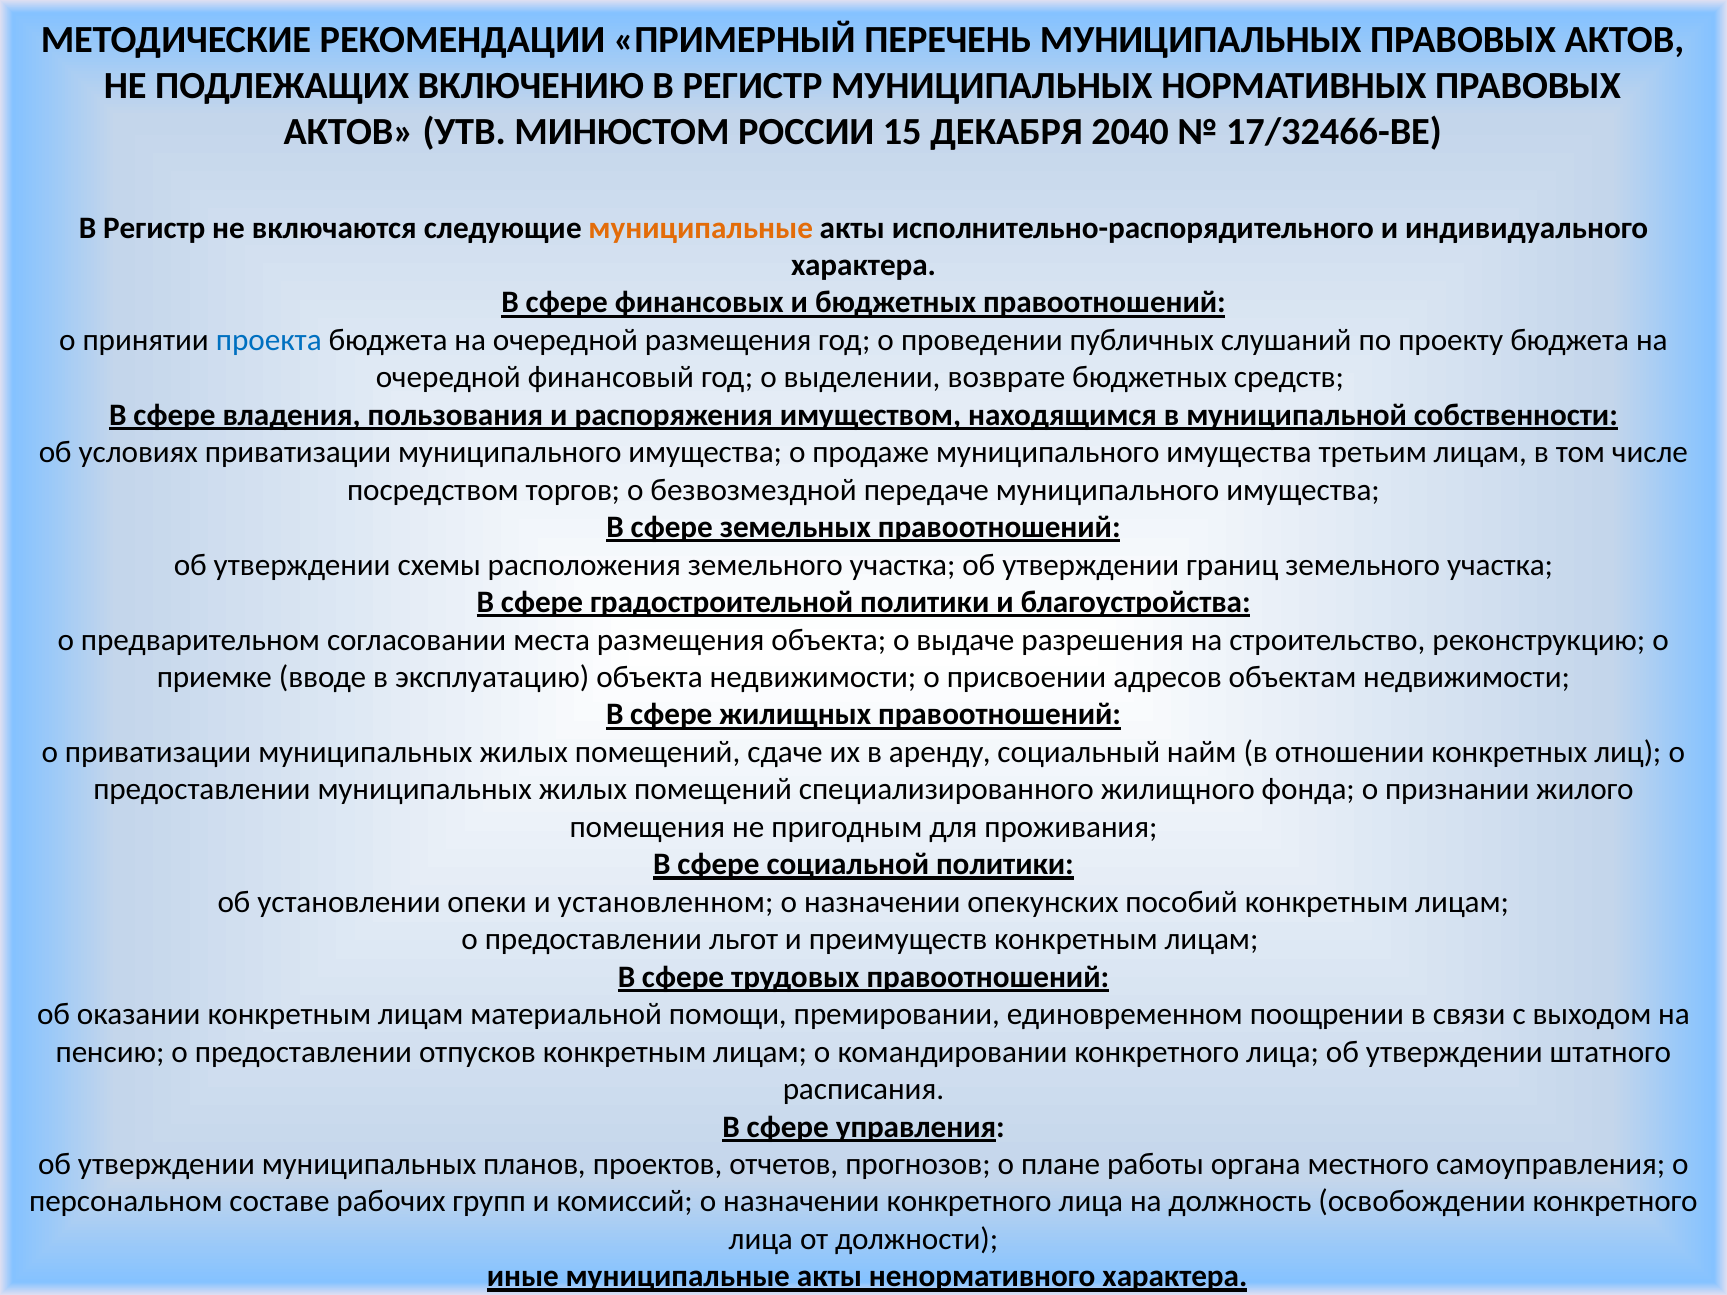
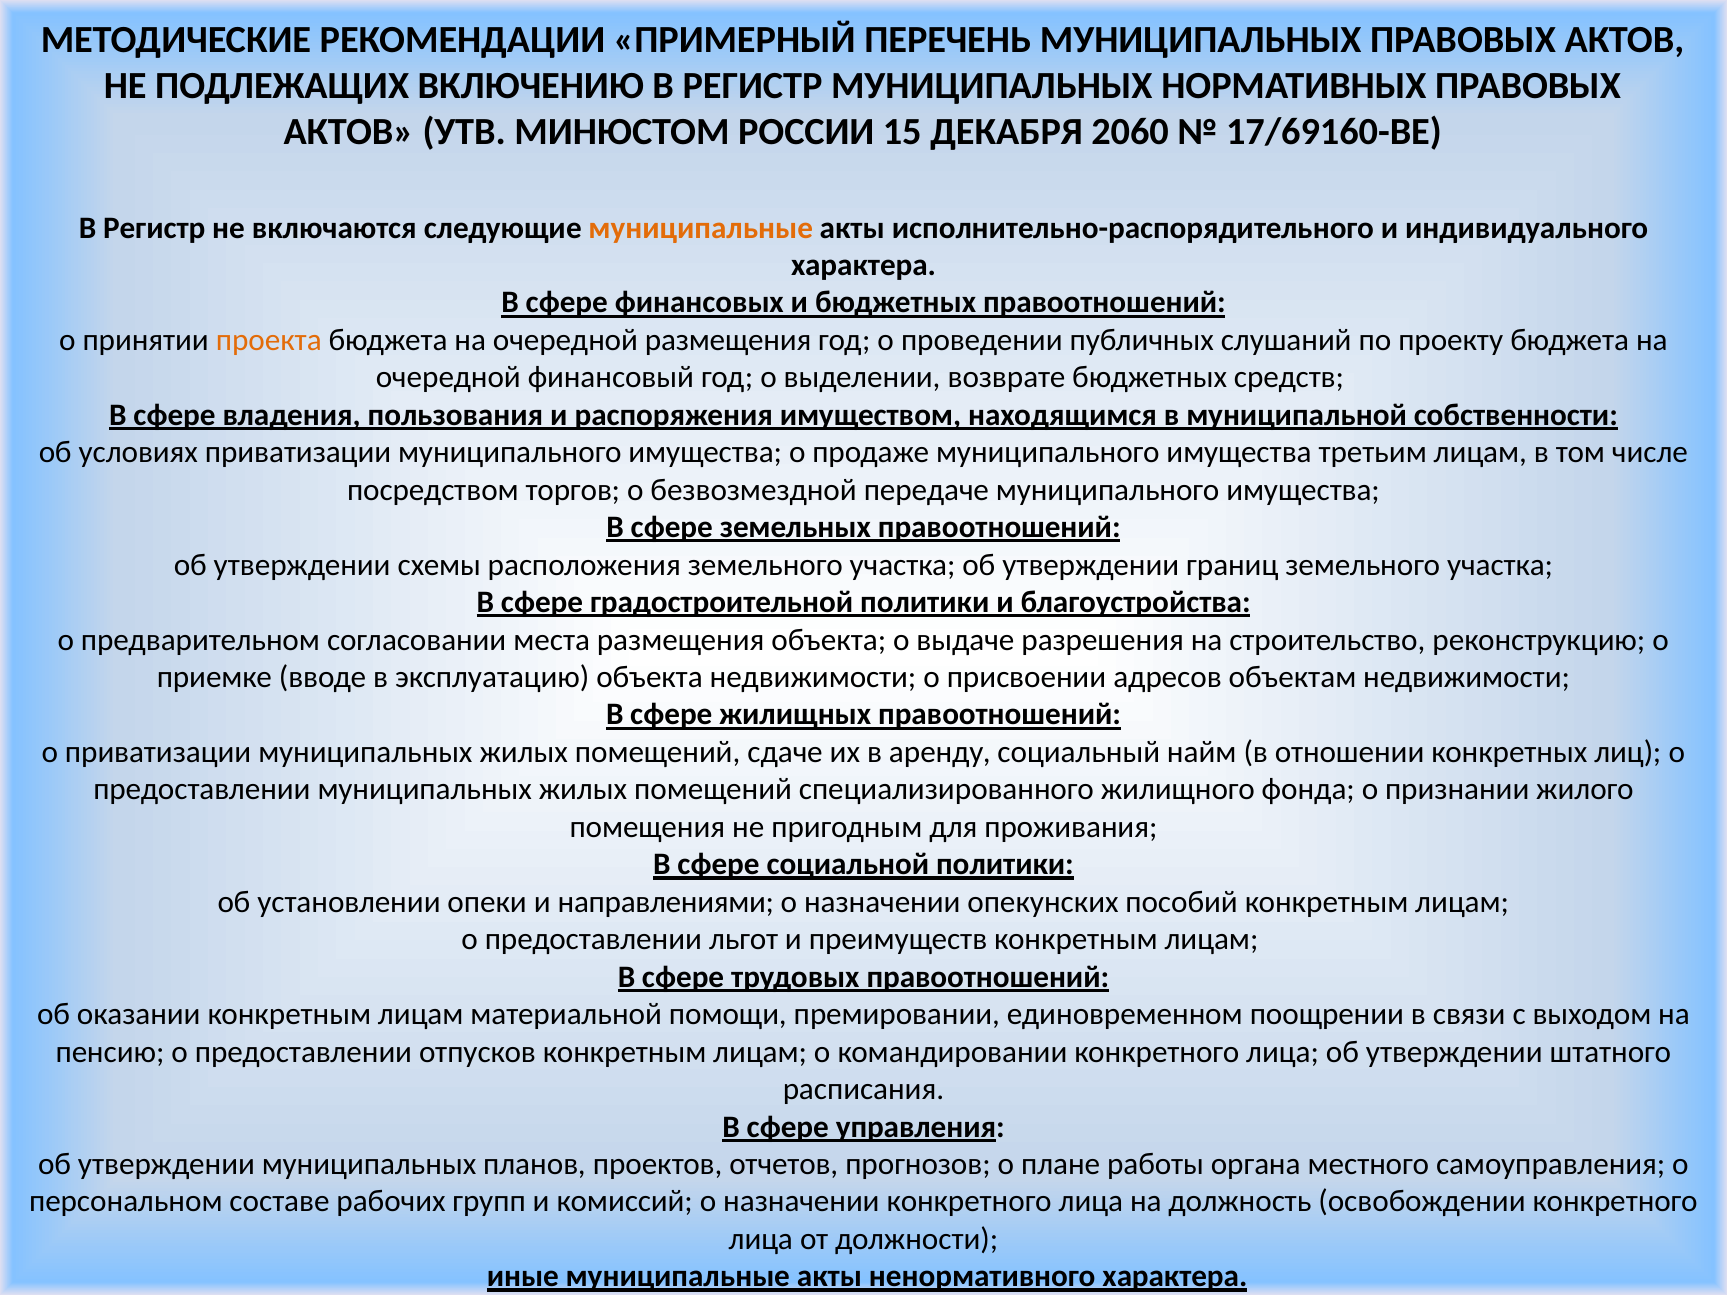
2040: 2040 -> 2060 (1130, 132)
17/32466-ВЕ: 17/32466-ВЕ -> 17/69160-ВЕ (1334, 132)
проекта colour: blue -> orange (269, 340)
установленном: установленном -> направлениями (666, 902)
